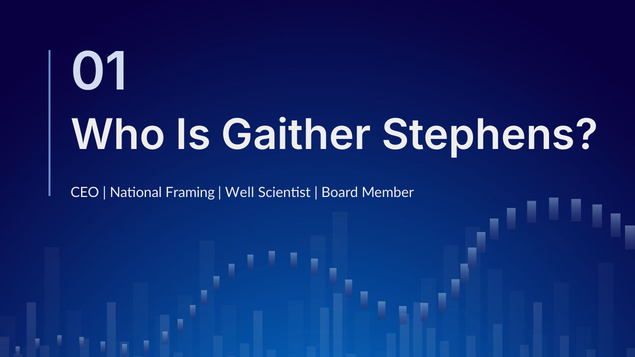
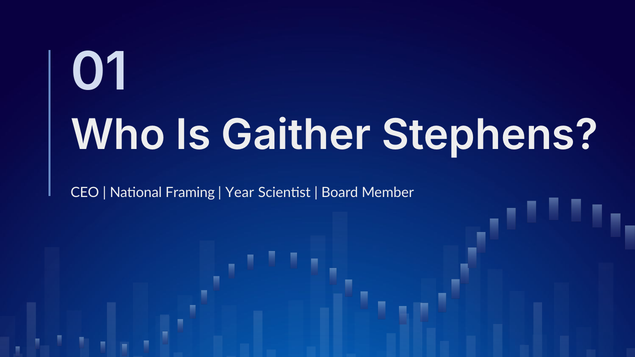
Well: Well -> Year (240, 193)
